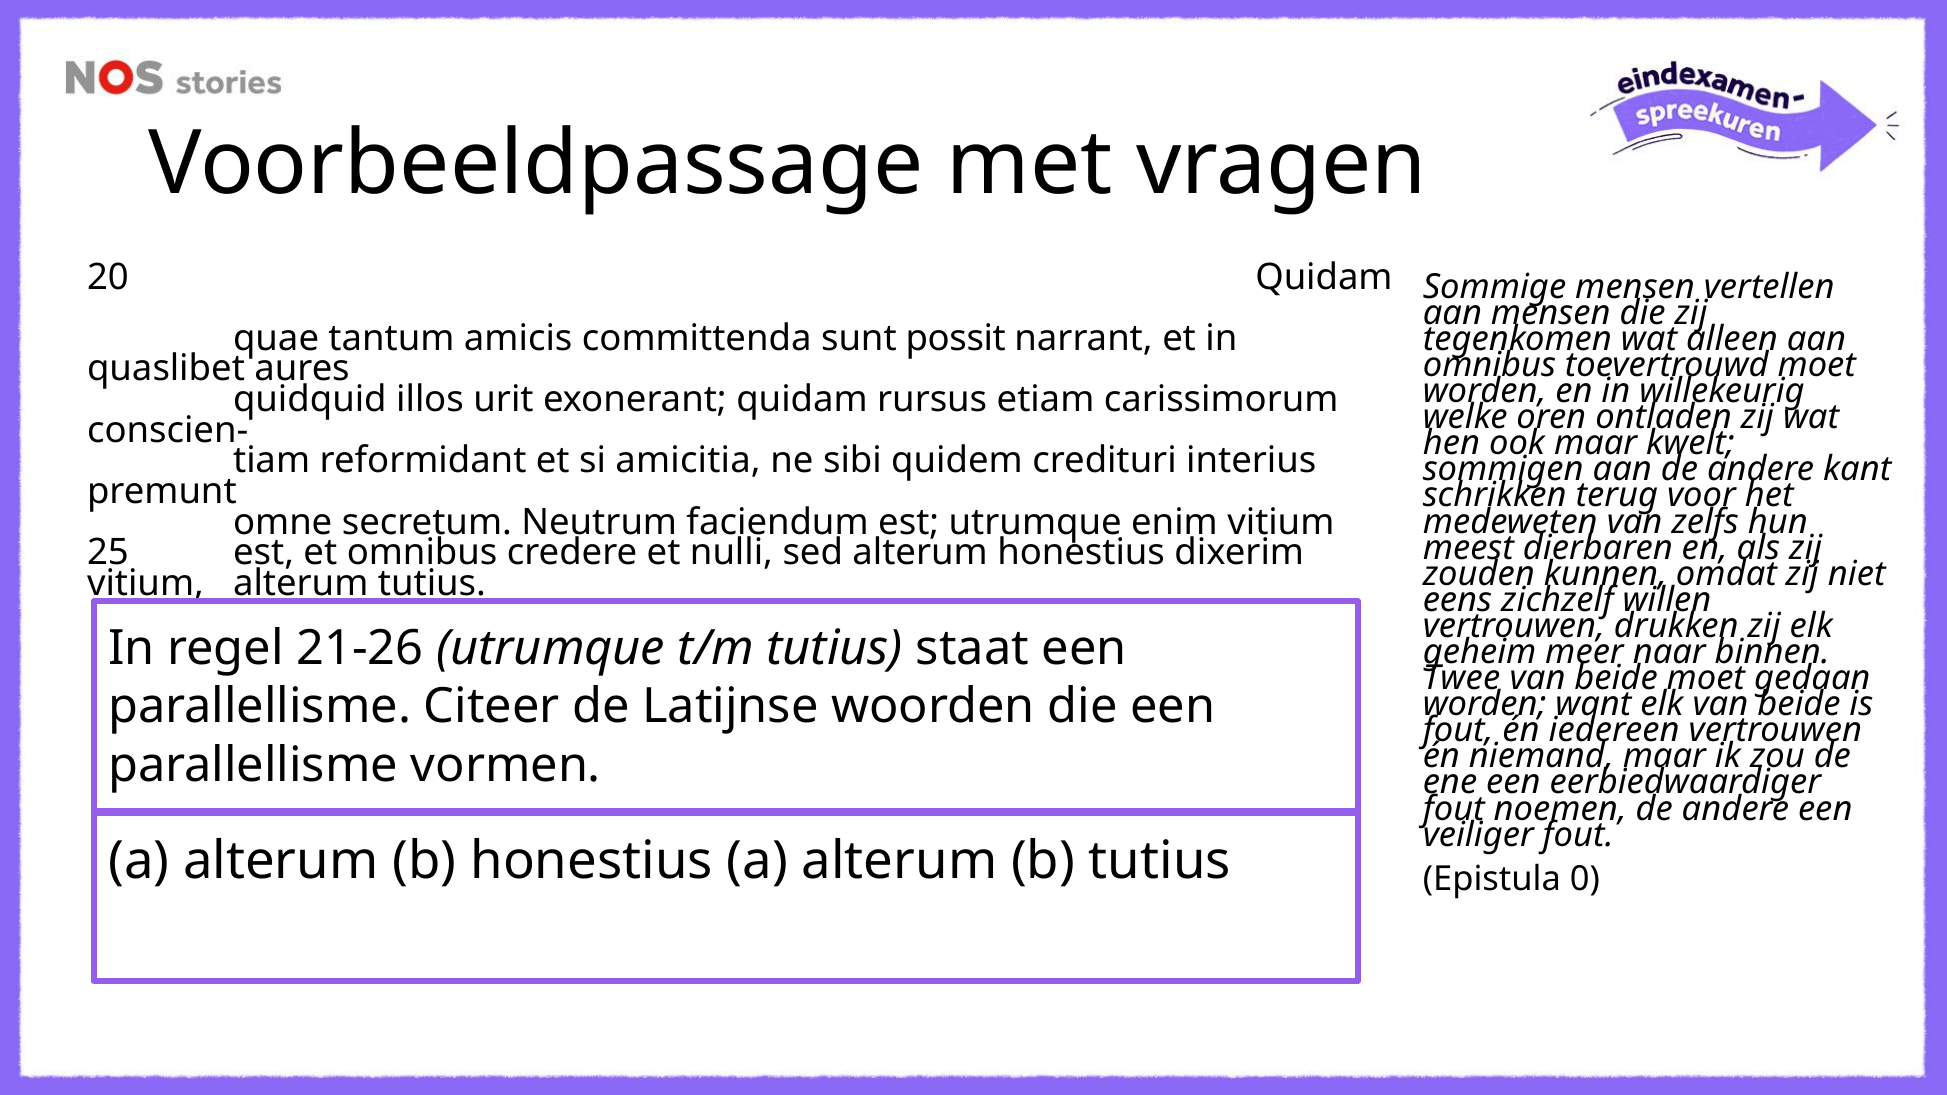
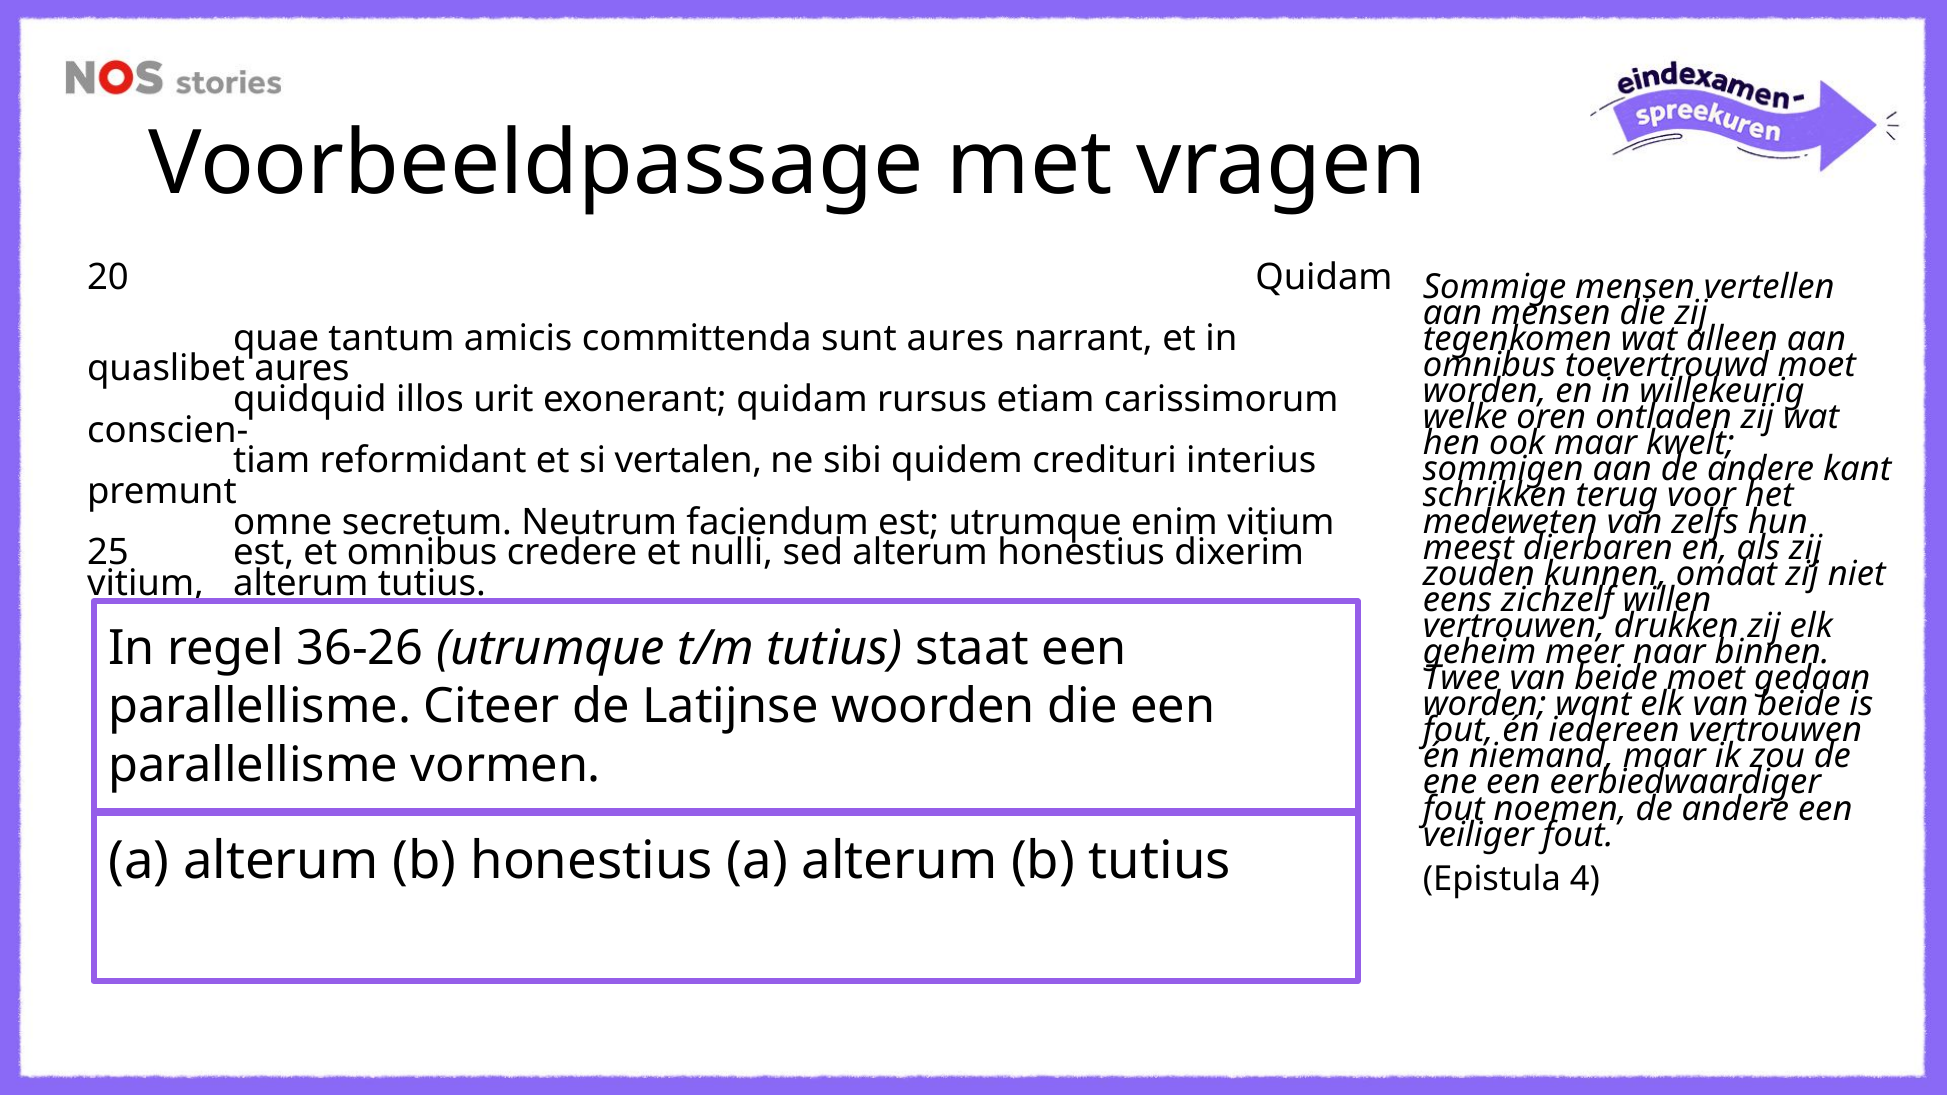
sunt possit: possit -> aures (955, 338)
amicitia: amicitia -> vertalen (688, 461)
21-26: 21-26 -> 36-26 (360, 649)
0: 0 -> 4 (1585, 879)
